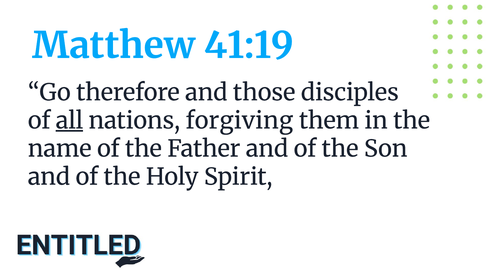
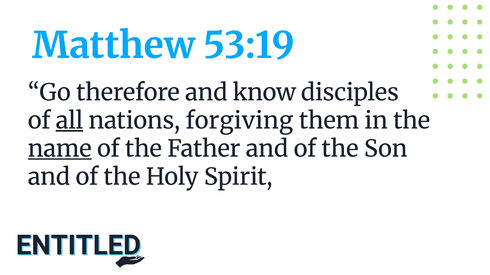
41:19: 41:19 -> 53:19 (249, 46)
those: those -> know (264, 93)
name underline: none -> present (60, 149)
